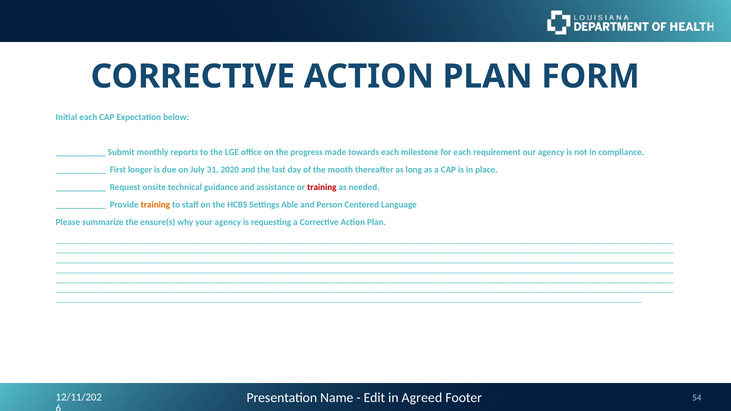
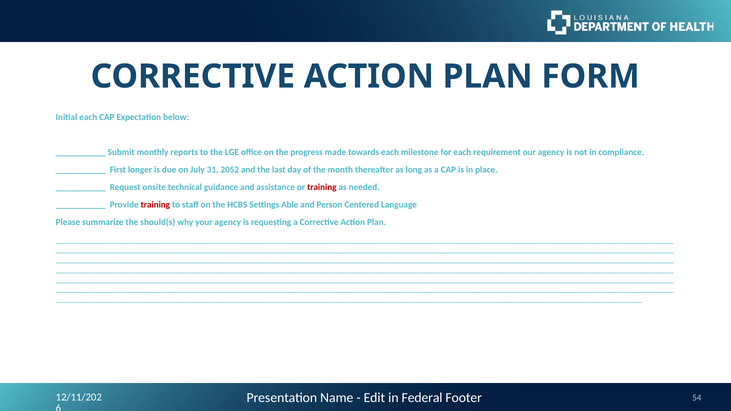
2020: 2020 -> 2052 (230, 170)
training colour: orange -> red (155, 205)
ensure(s: ensure(s -> should(s (158, 222)
Agreed: Agreed -> Federal (422, 398)
